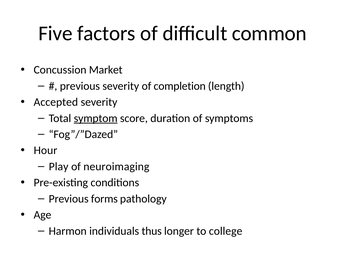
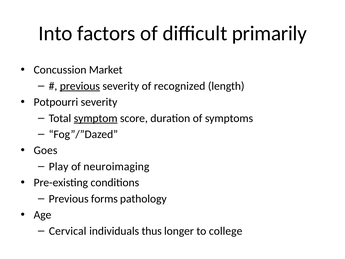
Five: Five -> Into (56, 33)
common: common -> primarily (269, 33)
previous underline: none -> present (80, 86)
completion: completion -> recognized (180, 86)
Accepted: Accepted -> Potpourri (56, 102)
Hour: Hour -> Goes (46, 150)
Harmon: Harmon -> Cervical (68, 231)
